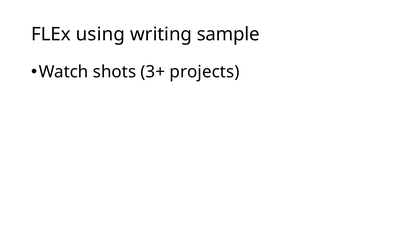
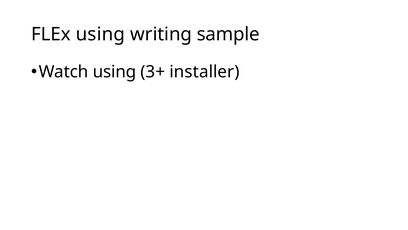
Watch shots: shots -> using (115, 72)
projects: projects -> installer (205, 72)
